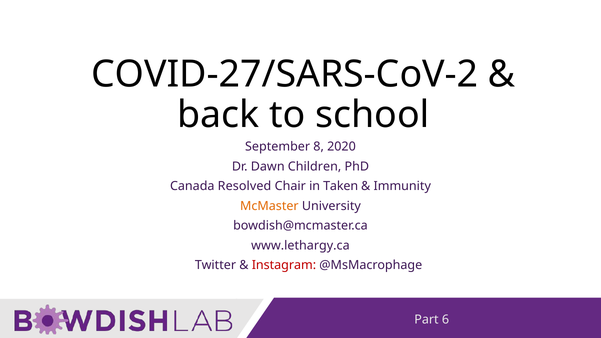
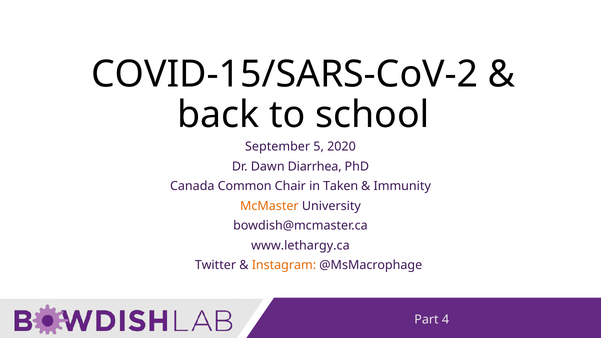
COVID-27/SARS-CoV-2: COVID-27/SARS-CoV-2 -> COVID-15/SARS-CoV-2 (285, 74)
8: 8 -> 5 (319, 147)
Children: Children -> Diarrhea (315, 166)
Resolved: Resolved -> Common (245, 186)
Instagram colour: red -> orange (284, 265)
6: 6 -> 4 (445, 320)
